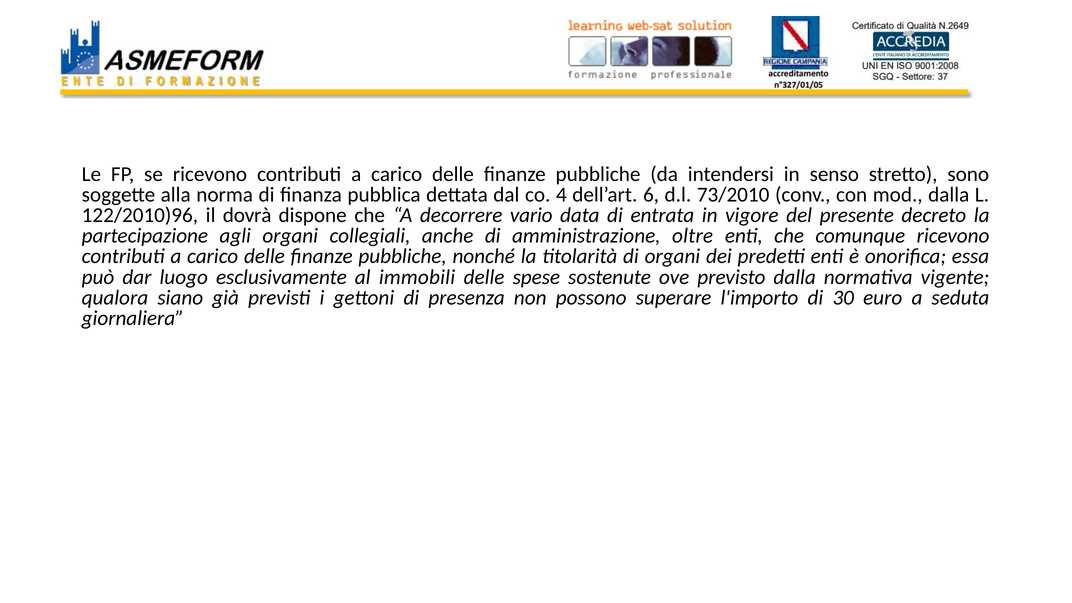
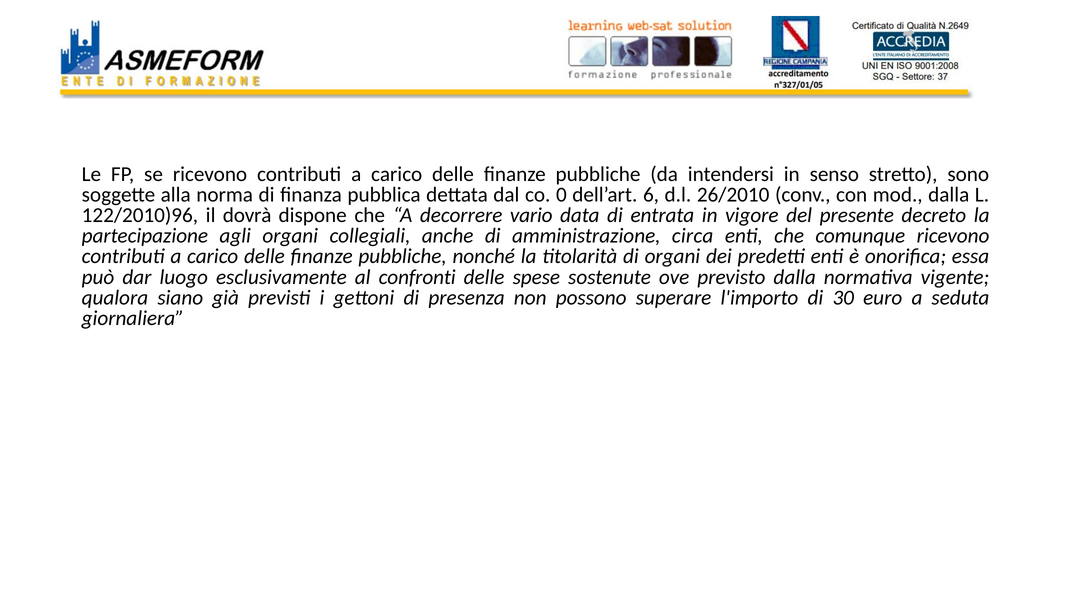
4: 4 -> 0 (561, 195)
73/2010: 73/2010 -> 26/2010 (733, 195)
oltre: oltre -> circa (693, 236)
immobili: immobili -> confronti (417, 277)
